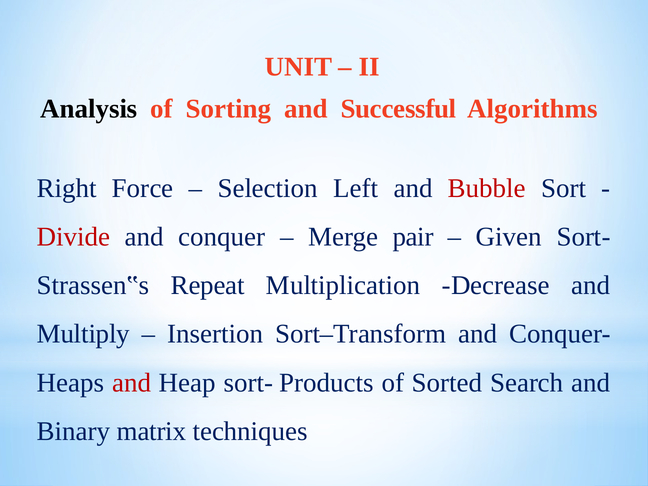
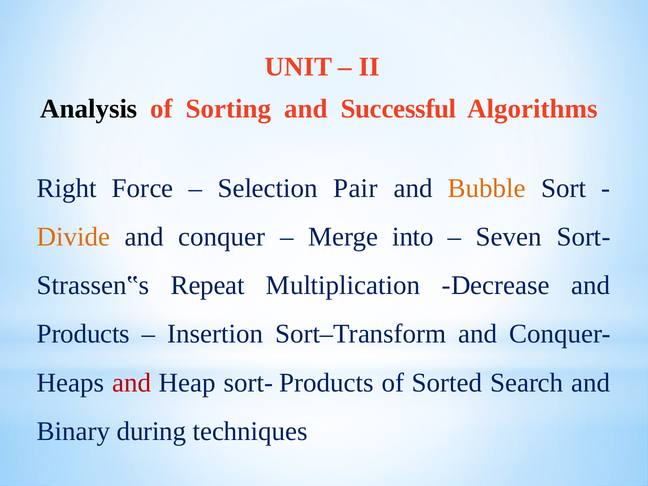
Left: Left -> Pair (356, 188)
Bubble colour: red -> orange (487, 188)
Divide colour: red -> orange (74, 237)
pair: pair -> into (413, 237)
Given: Given -> Seven (509, 237)
Multiply: Multiply -> Products (83, 334)
matrix: matrix -> during (152, 431)
